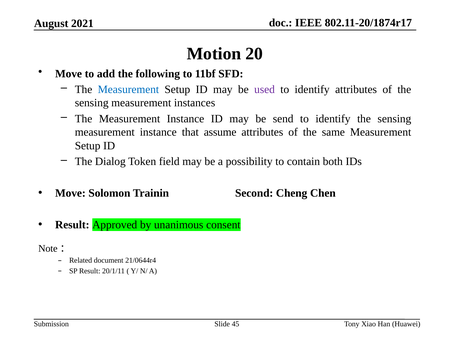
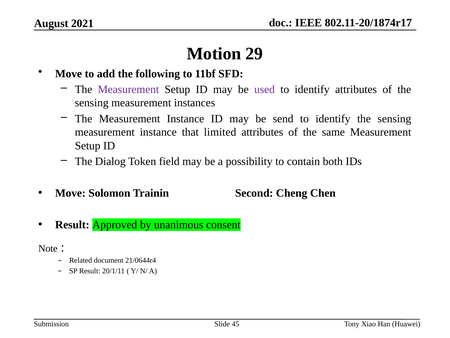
20: 20 -> 29 (254, 54)
Measurement colour: blue -> purple (128, 89)
assume: assume -> limited (220, 132)
